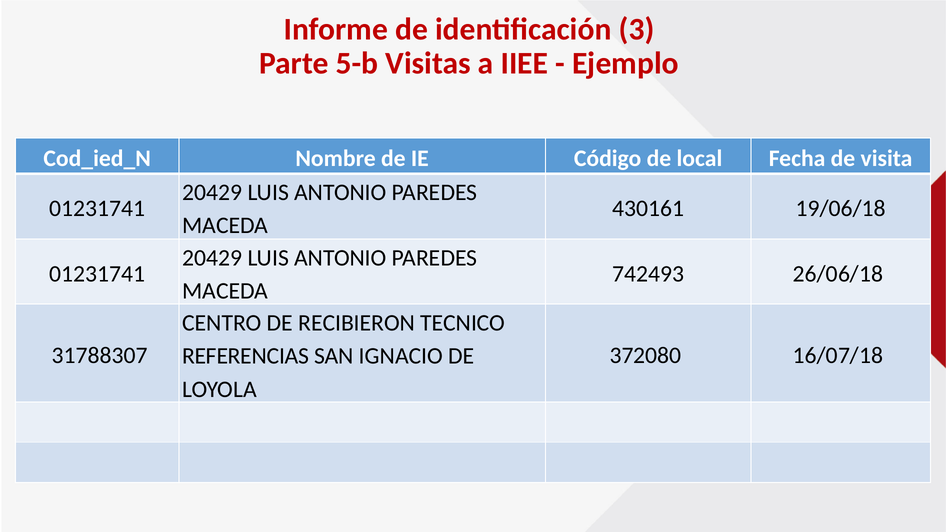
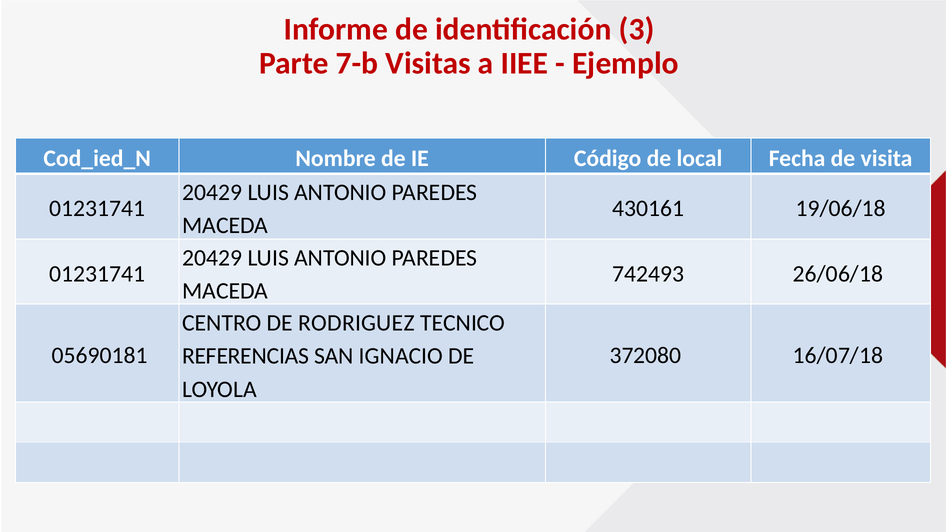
5-b: 5-b -> 7-b (357, 63)
RECIBIERON: RECIBIERON -> RODRIGUEZ (357, 323)
31788307: 31788307 -> 05690181 (100, 356)
